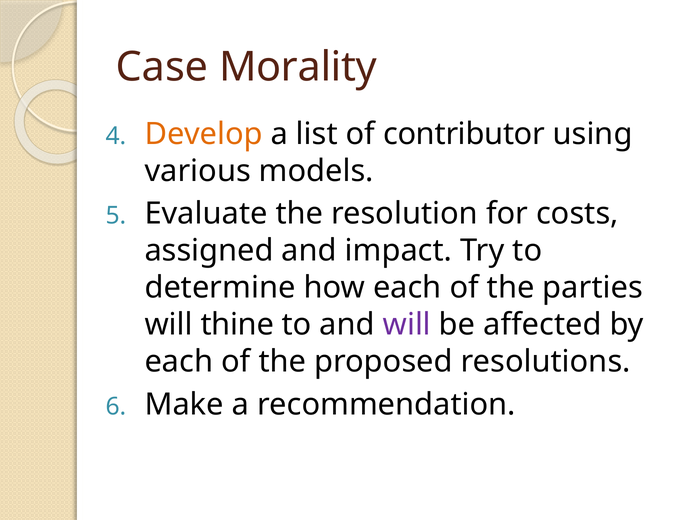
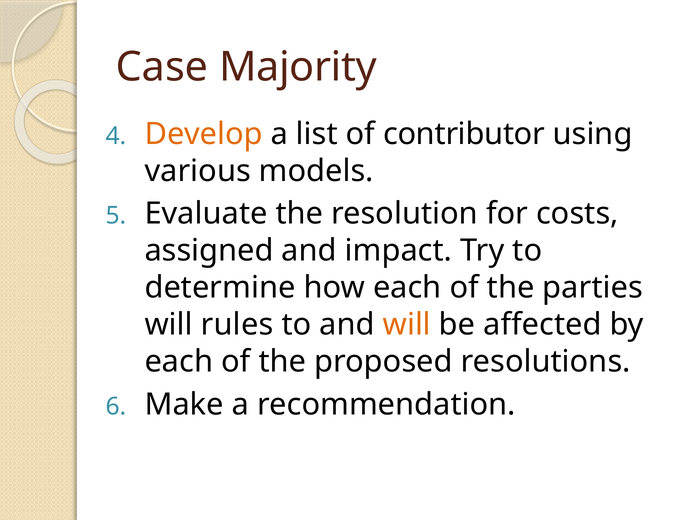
Morality: Morality -> Majority (298, 67)
thine: thine -> rules (237, 325)
will colour: purple -> orange (407, 325)
